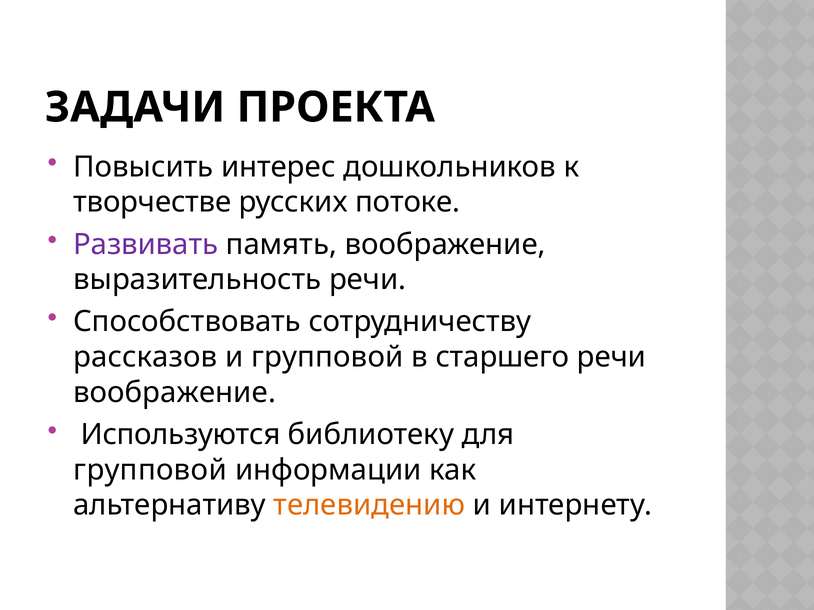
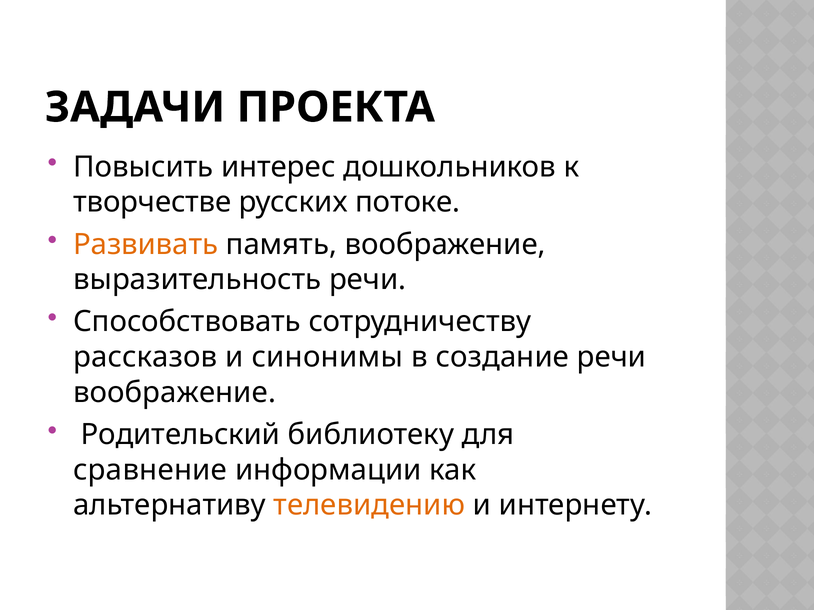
Развивать colour: purple -> orange (146, 245)
и групповой: групповой -> синонимы (327, 357)
старшего: старшего -> создание (502, 357)
Используются: Используются -> Родительский (180, 435)
групповой: групповой -> сравнение (150, 470)
